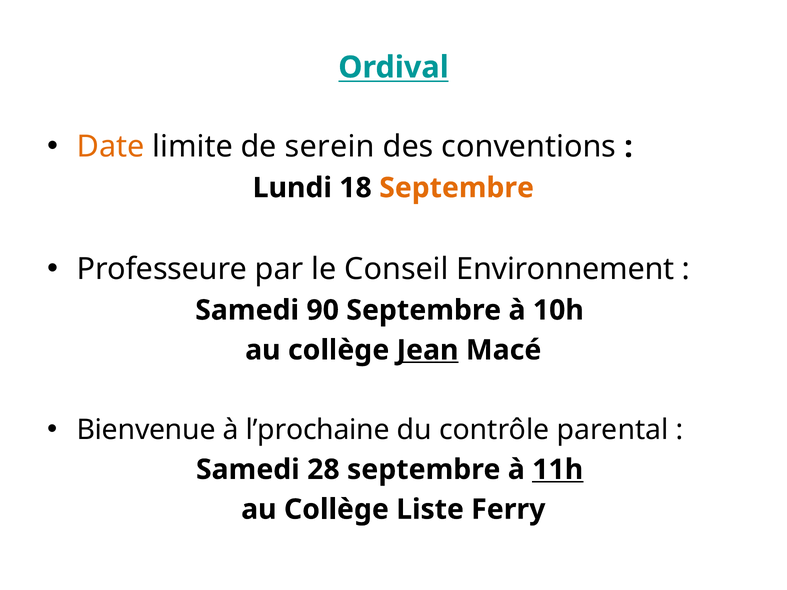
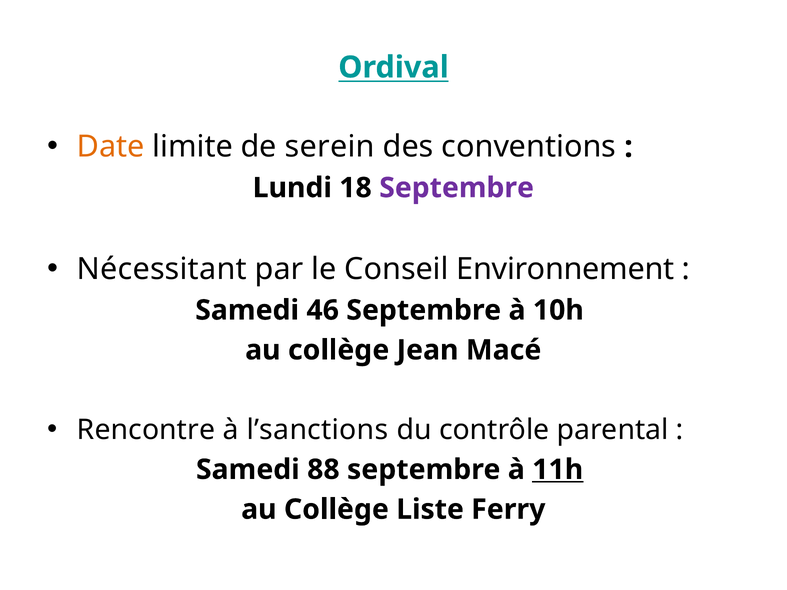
Septembre colour: orange -> purple (457, 188)
Professeure: Professeure -> Nécessitant (162, 269)
90: 90 -> 46 (323, 310)
Jean underline: present -> none (428, 350)
Bienvenue: Bienvenue -> Rencontre (146, 430)
l’prochaine: l’prochaine -> l’sanctions (317, 430)
28: 28 -> 88 (323, 470)
